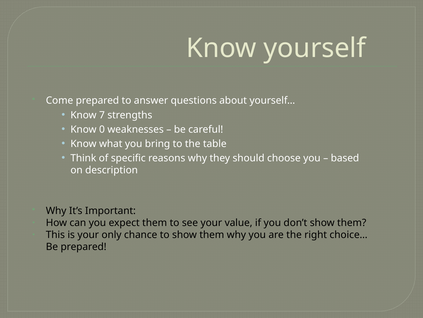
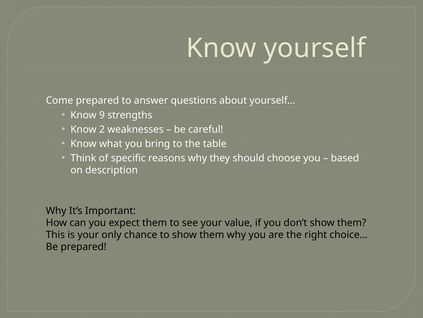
7: 7 -> 9 (102, 115)
0: 0 -> 2 (102, 129)
